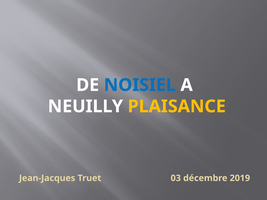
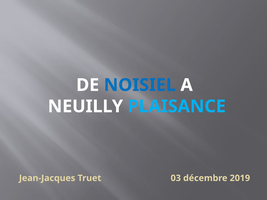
PLAISANCE colour: yellow -> light blue (177, 107)
